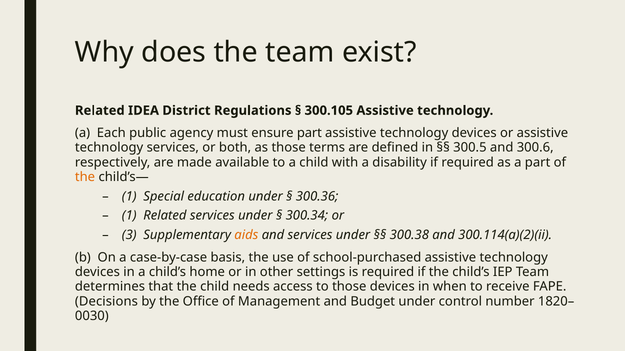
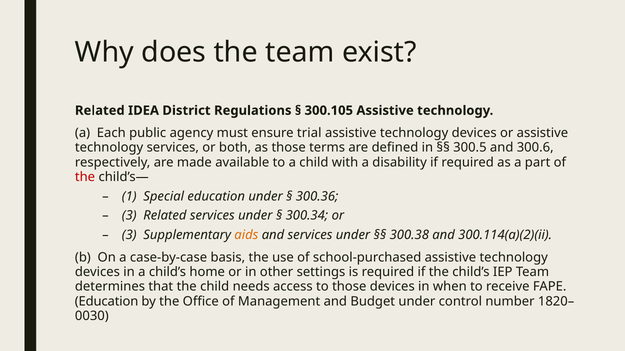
ensure part: part -> trial (309, 133)
the colour: orange -> red (85, 177)
1: 1 -> 3 (129, 216)
Decisions: Decisions -> Education (107, 302)
